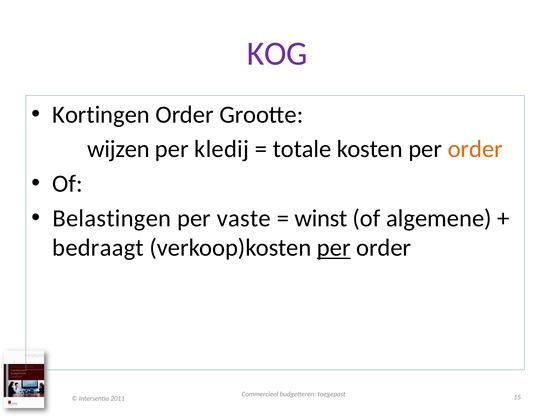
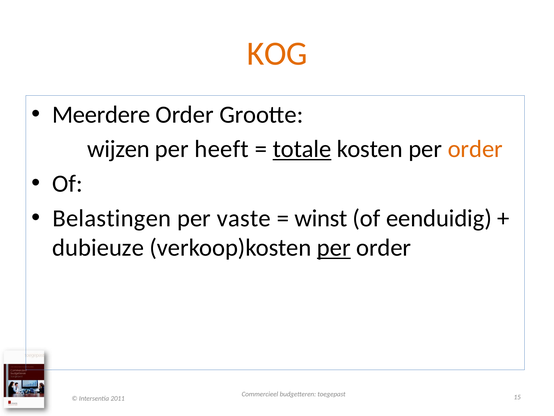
KOG colour: purple -> orange (277, 54)
Kortingen: Kortingen -> Meerdere (101, 114)
kledij: kledij -> heeft (222, 149)
totale underline: none -> present (302, 149)
algemene: algemene -> eenduidig (439, 218)
bedraagt: bedraagt -> dubieuze (98, 247)
